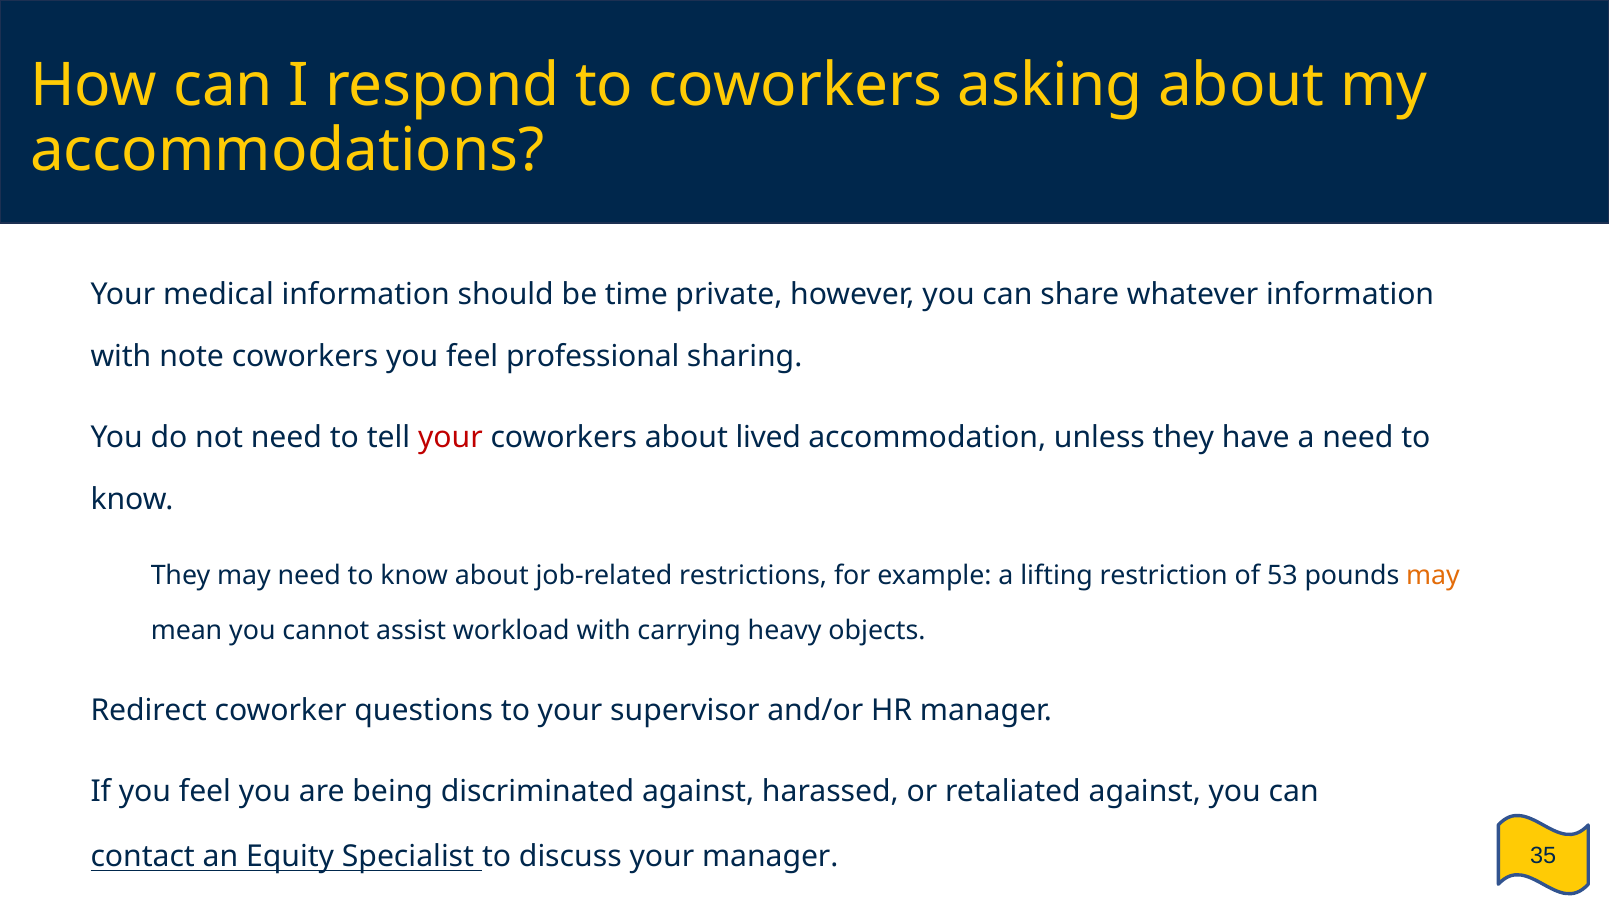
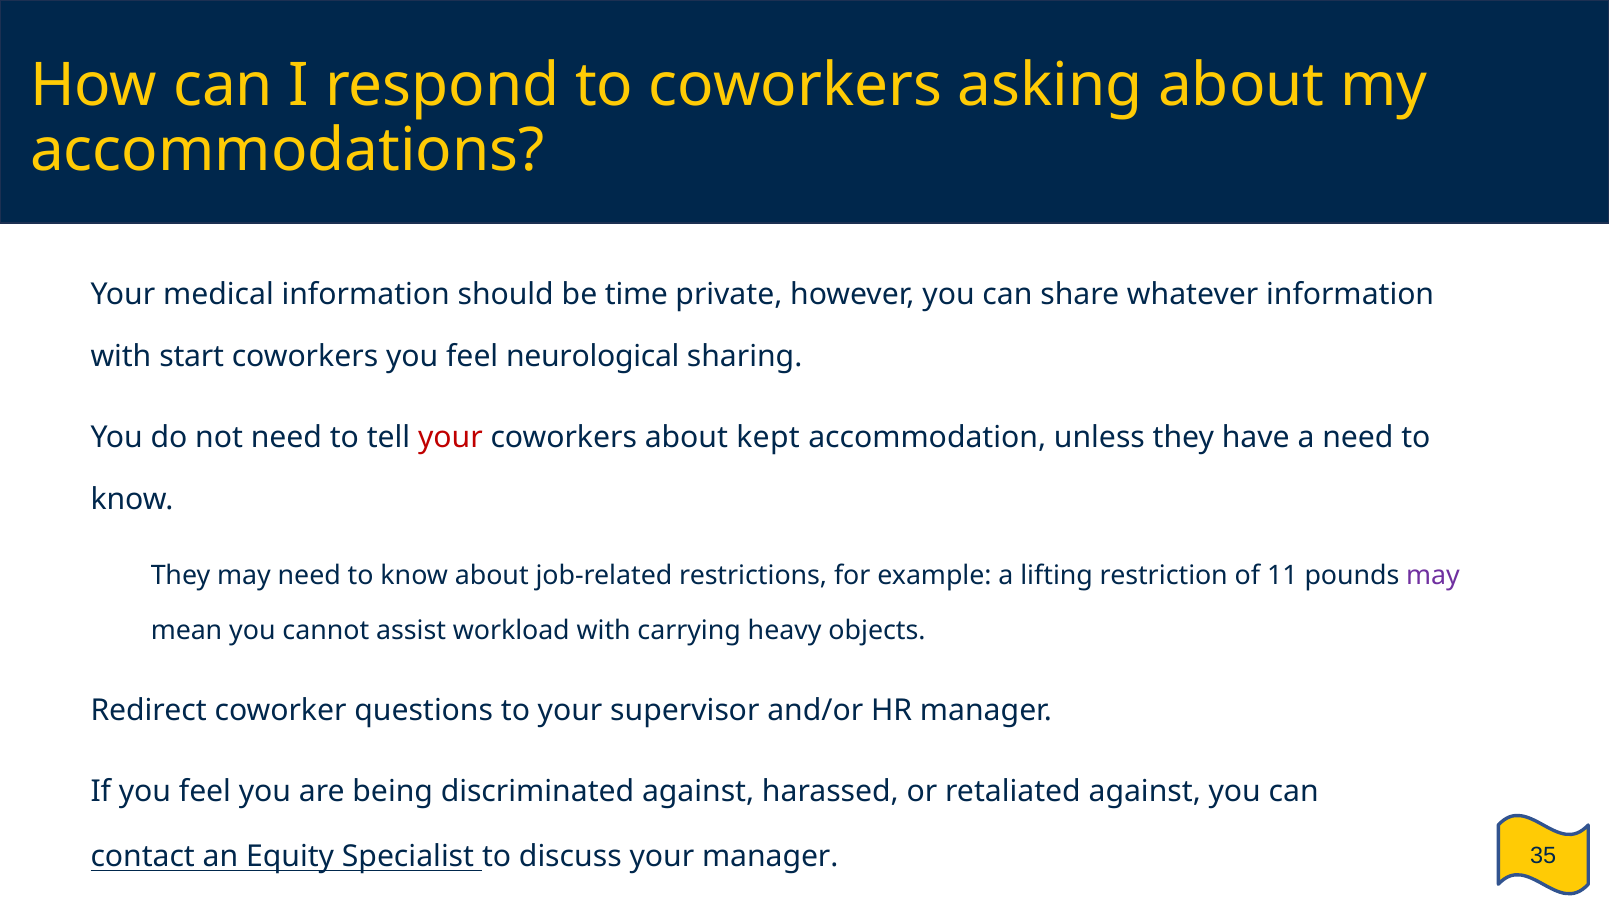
note: note -> start (192, 356)
professional: professional -> neurological (593, 356)
lived: lived -> kept (768, 438)
53: 53 -> 11 (1282, 576)
may colour: orange -> purple (1433, 576)
